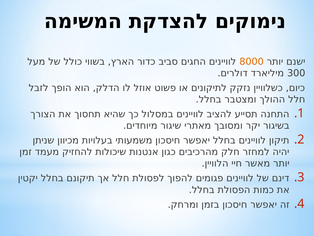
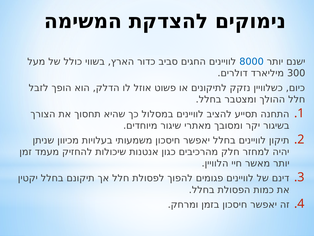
8000 colour: orange -> blue (252, 61)
